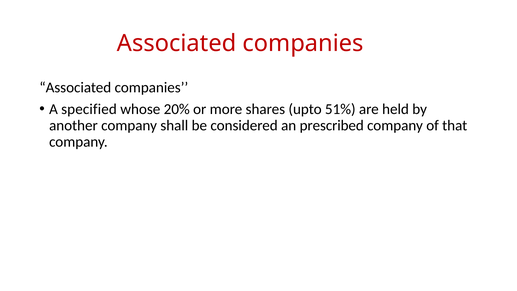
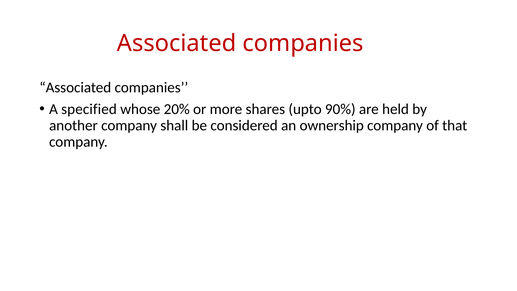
51%: 51% -> 90% (340, 109)
prescribed: prescribed -> ownership (332, 125)
